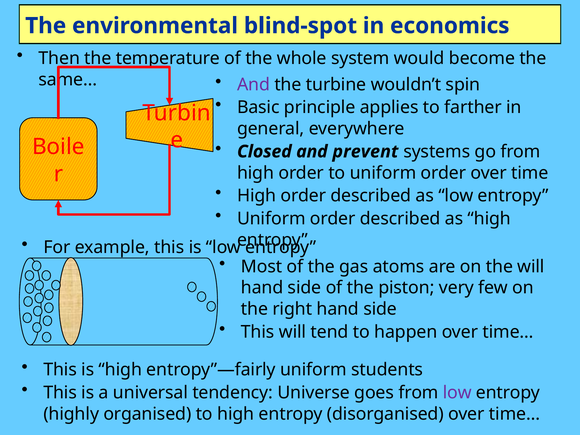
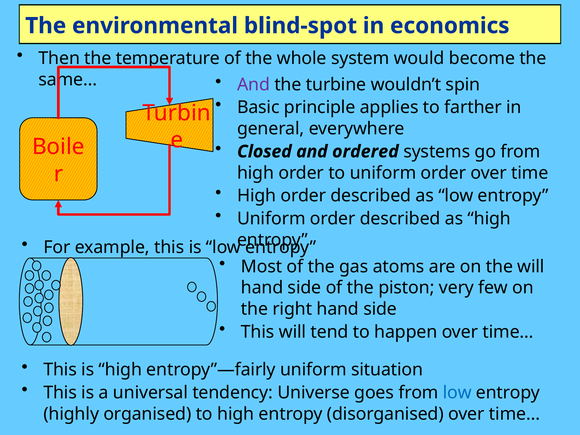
prevent: prevent -> ordered (365, 152)
students: students -> situation (387, 370)
low colour: purple -> blue (457, 393)
